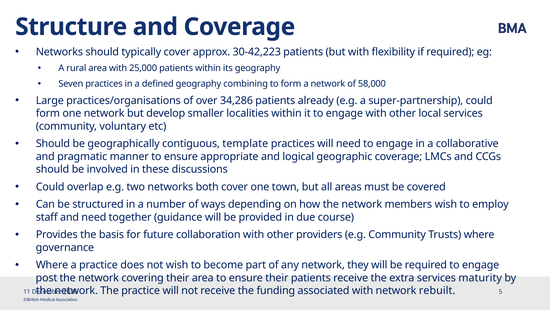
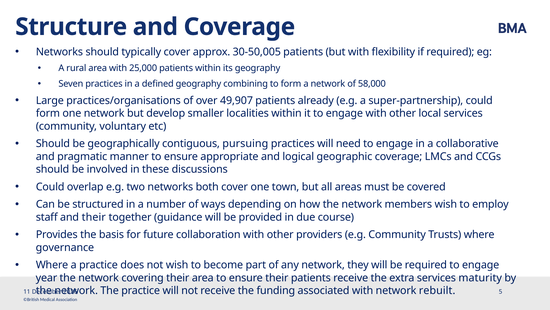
30-42,223: 30-42,223 -> 30-50,005 (257, 52)
34,286: 34,286 -> 49,907 (236, 100)
template: template -> pursuing (245, 143)
and need: need -> their (94, 217)
post: post -> year (46, 277)
